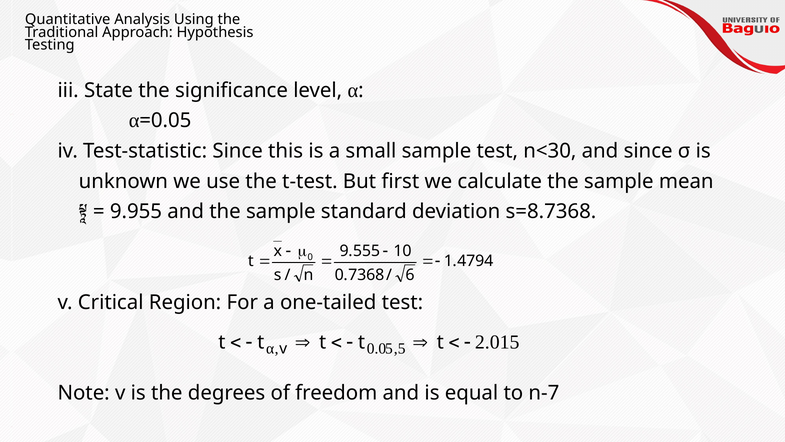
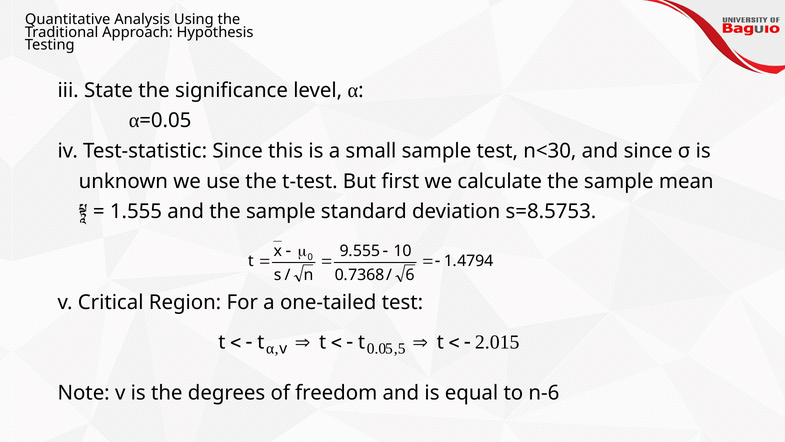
9.955: 9.955 -> 1.555 (136, 211)
s=8.7368: s=8.7368 -> s=8.5753 (551, 211)
n-7: n-7 -> n-6 (544, 393)
